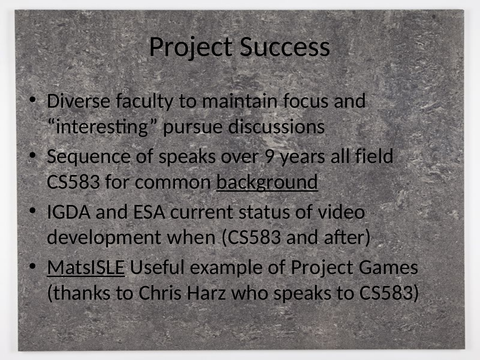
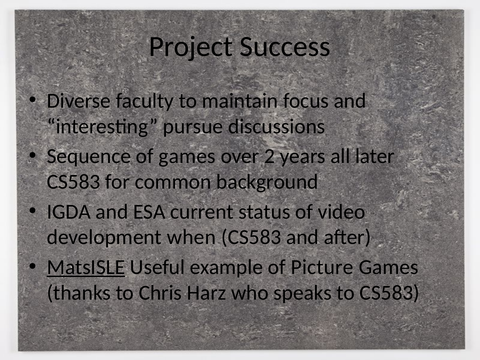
of speaks: speaks -> games (187, 156)
9: 9 -> 2 (270, 156)
field: field -> later (375, 156)
background underline: present -> none (267, 182)
of Project: Project -> Picture (322, 267)
